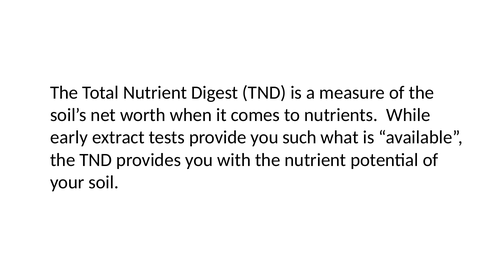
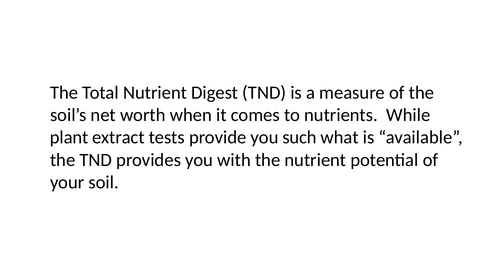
early: early -> plant (69, 137)
